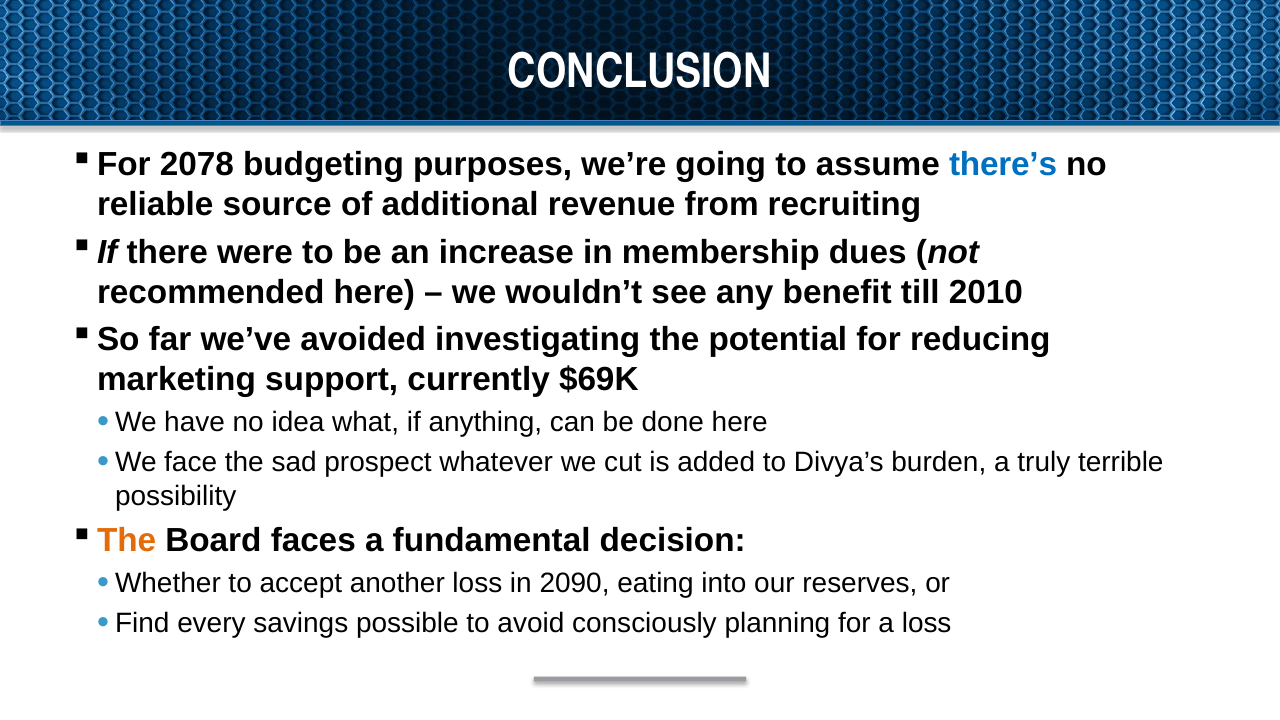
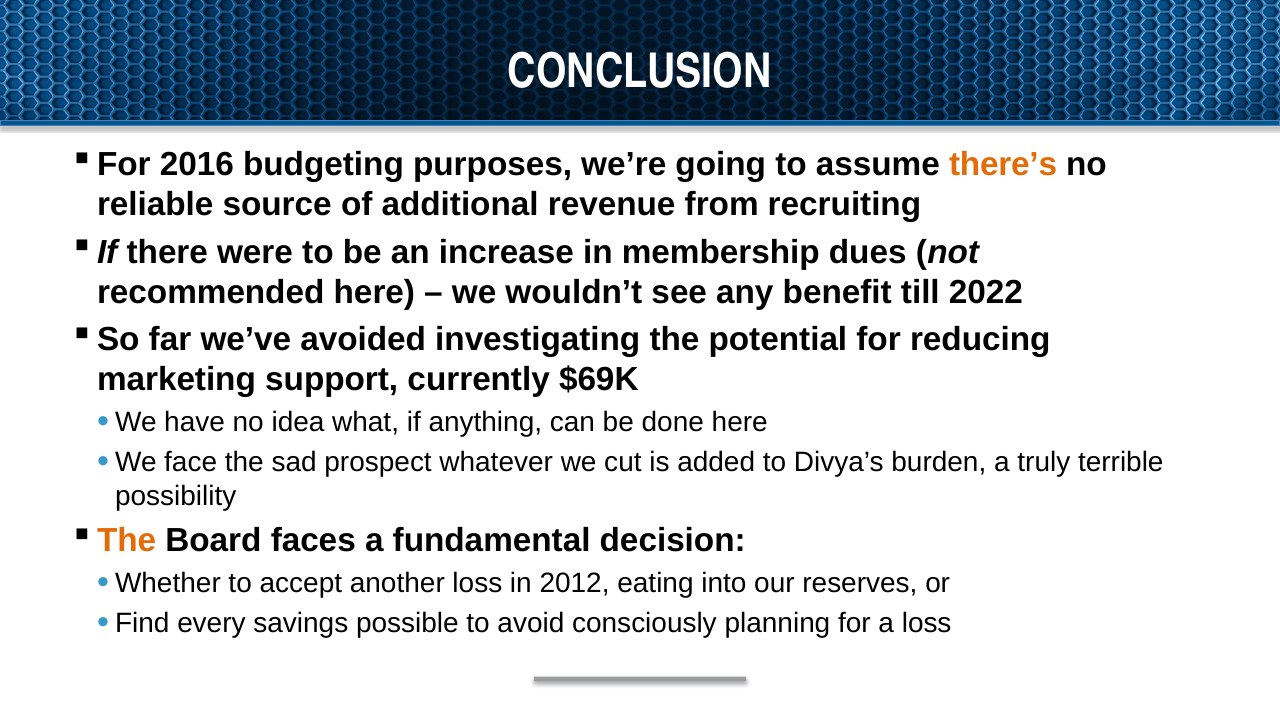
2078: 2078 -> 2016 (197, 165)
there’s colour: blue -> orange (1003, 165)
2010: 2010 -> 2022 (986, 292)
2090: 2090 -> 2012 (575, 584)
